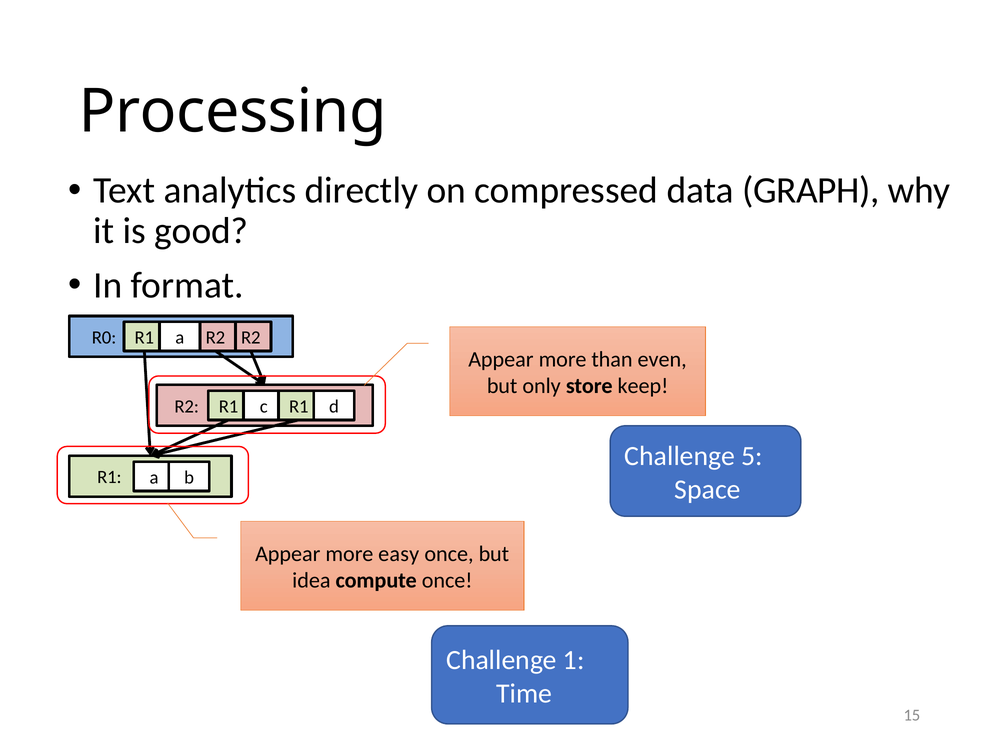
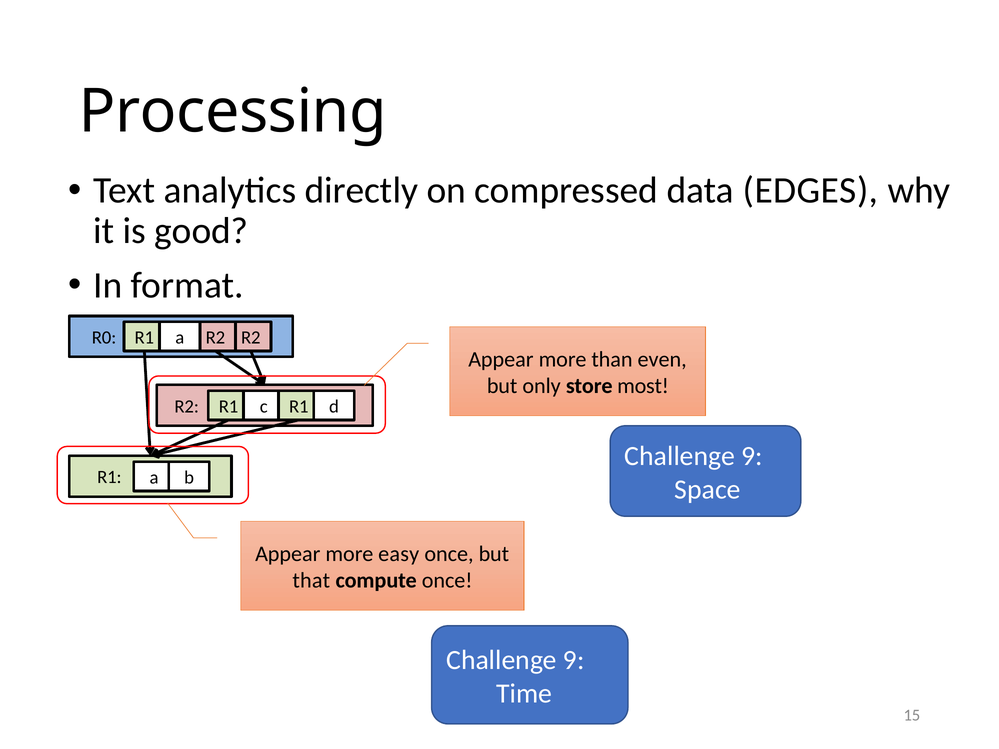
GRAPH: GRAPH -> EDGES (811, 191)
keep: keep -> most (643, 386)
5: 5 -> 9 (752, 456)
idea: idea -> that (311, 581)
1: 1 -> 9 (574, 660)
